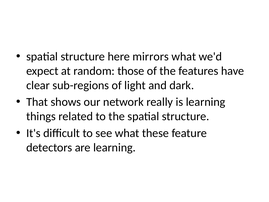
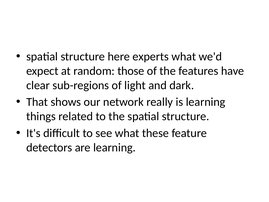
mirrors: mirrors -> experts (151, 56)
